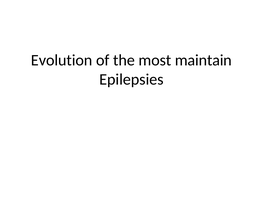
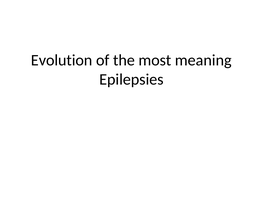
maintain: maintain -> meaning (203, 60)
